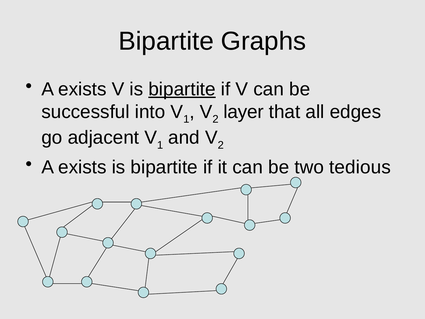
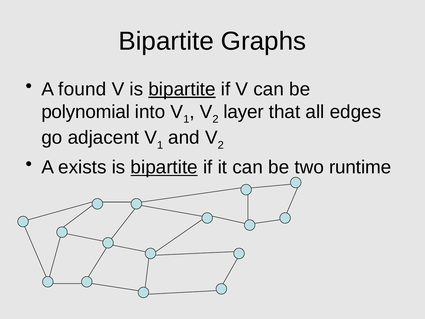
exists: exists -> found (82, 89)
successful: successful -> polynomial (86, 112)
bipartite underline: none -> present (164, 167)
tedious: tedious -> runtime (360, 167)
